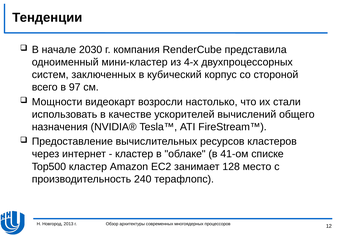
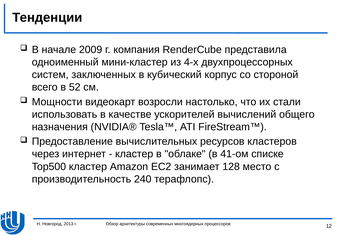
2030: 2030 -> 2009 (91, 50)
97: 97 -> 52 (75, 87)
